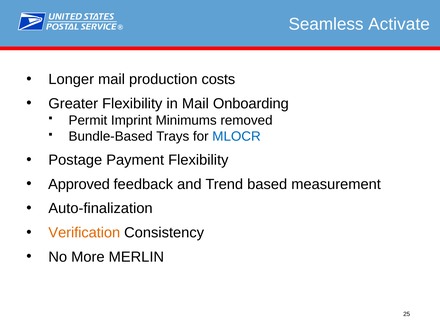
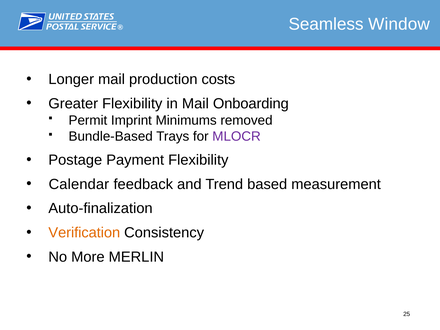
Activate: Activate -> Window (399, 24)
MLOCR colour: blue -> purple (237, 136)
Approved: Approved -> Calendar (79, 184)
